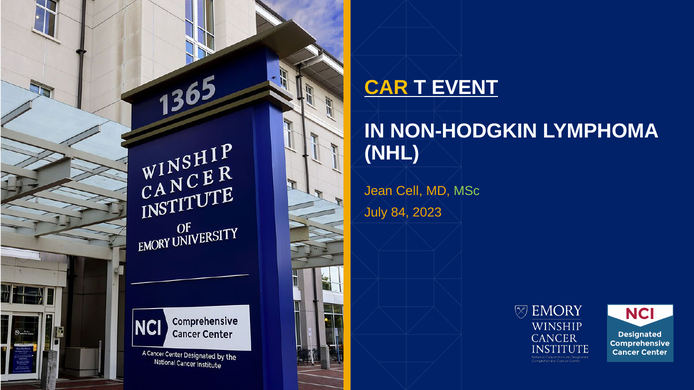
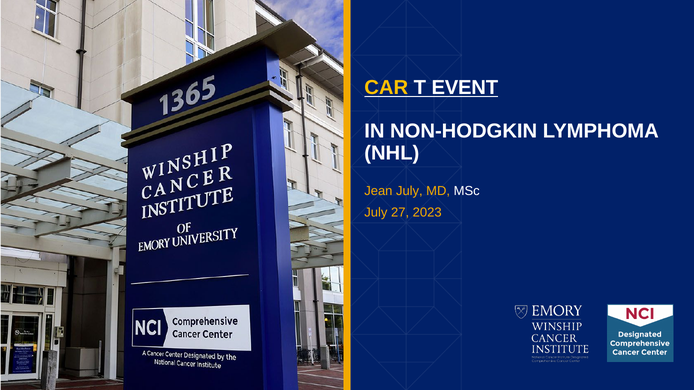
Jean Cell: Cell -> July (409, 191)
MSc colour: light green -> white (467, 191)
84: 84 -> 27 (400, 213)
